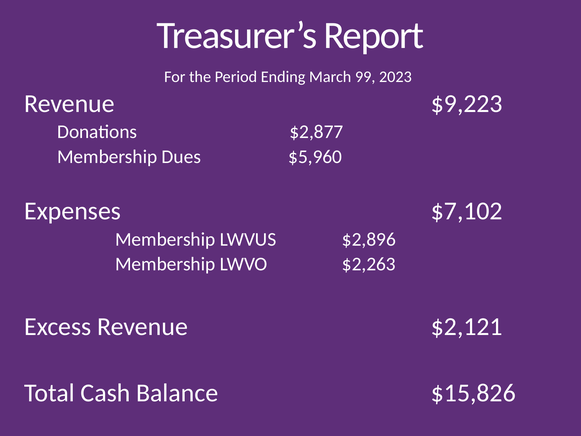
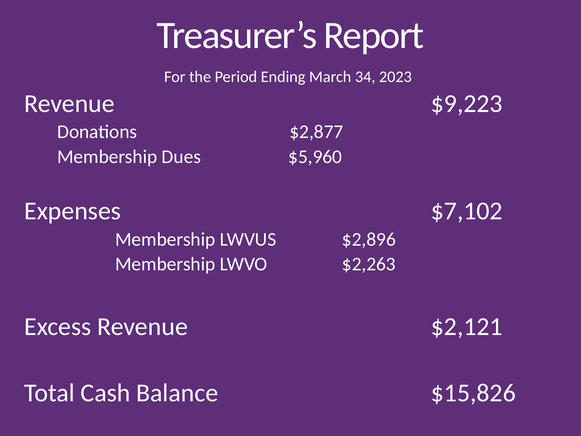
99: 99 -> 34 (365, 77)
